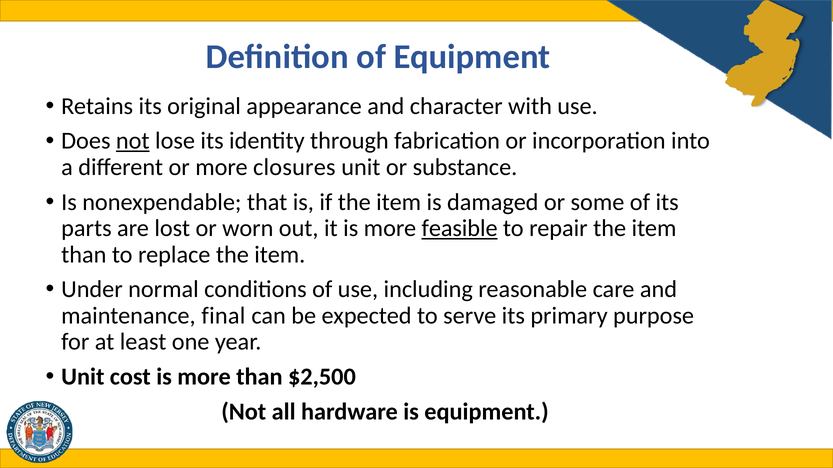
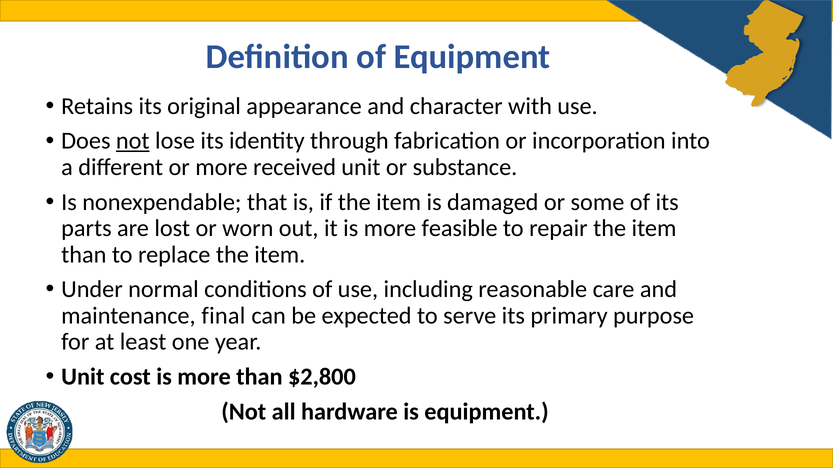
closures: closures -> received (295, 167)
feasible underline: present -> none (460, 229)
$2,500: $2,500 -> $2,800 (322, 377)
